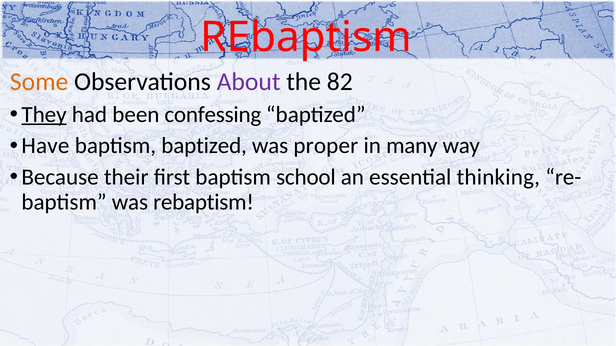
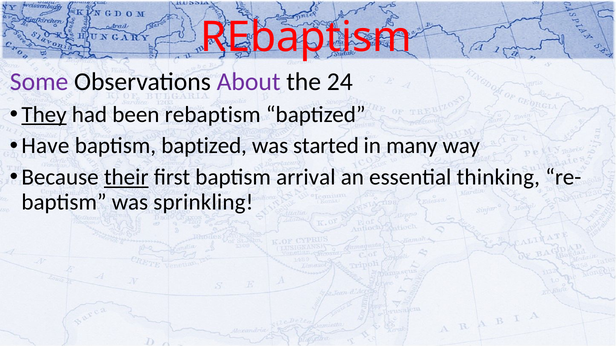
Some colour: orange -> purple (39, 82)
82: 82 -> 24 (340, 82)
been confessing: confessing -> rebaptism (213, 115)
proper: proper -> started (326, 146)
their underline: none -> present (126, 177)
school: school -> arrival (306, 177)
was rebaptism: rebaptism -> sprinkling (203, 202)
